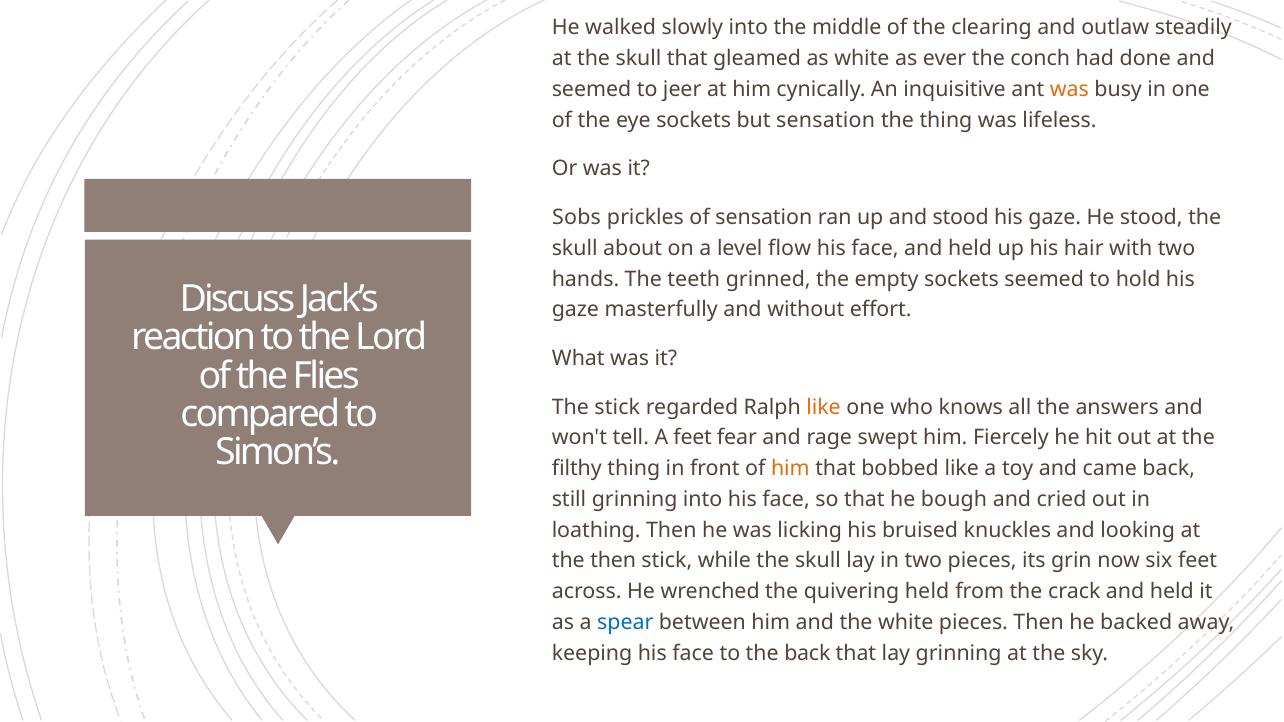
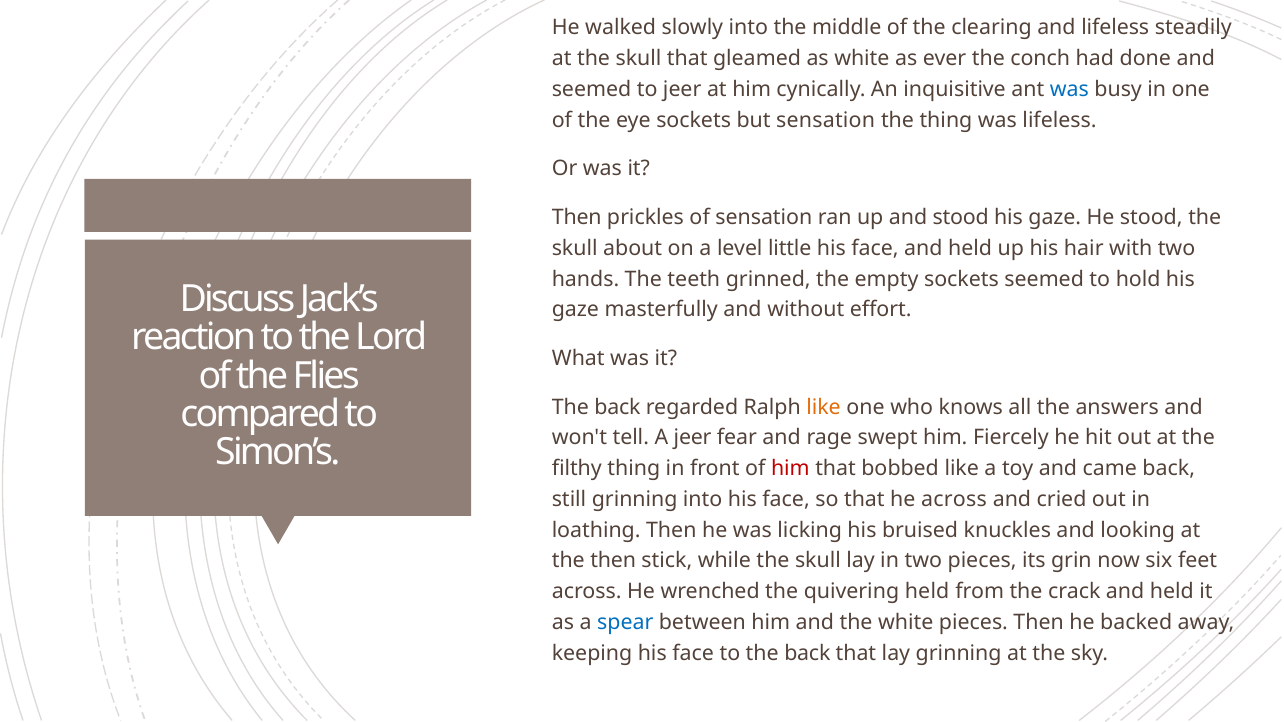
and outlaw: outlaw -> lifeless (1115, 28)
was colour: orange -> blue (1069, 89)
Sobs: Sobs -> Then (577, 217)
flow: flow -> little (790, 248)
stick: stick -> back (617, 407)
A feet: feet -> jeer (693, 438)
him colour: orange -> red (790, 469)
he bough: bough -> across (954, 499)
